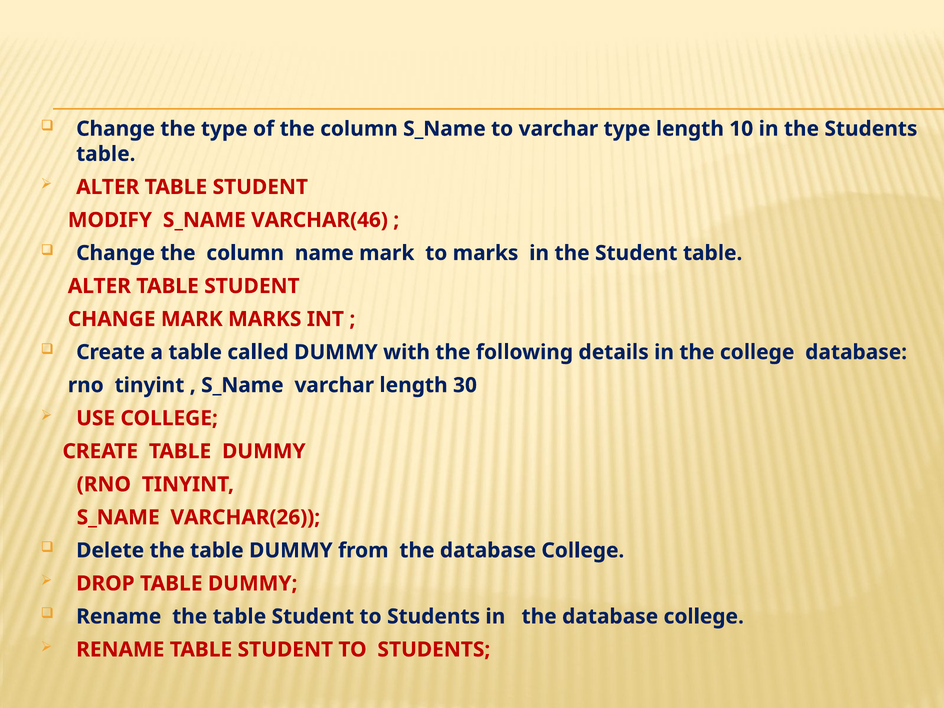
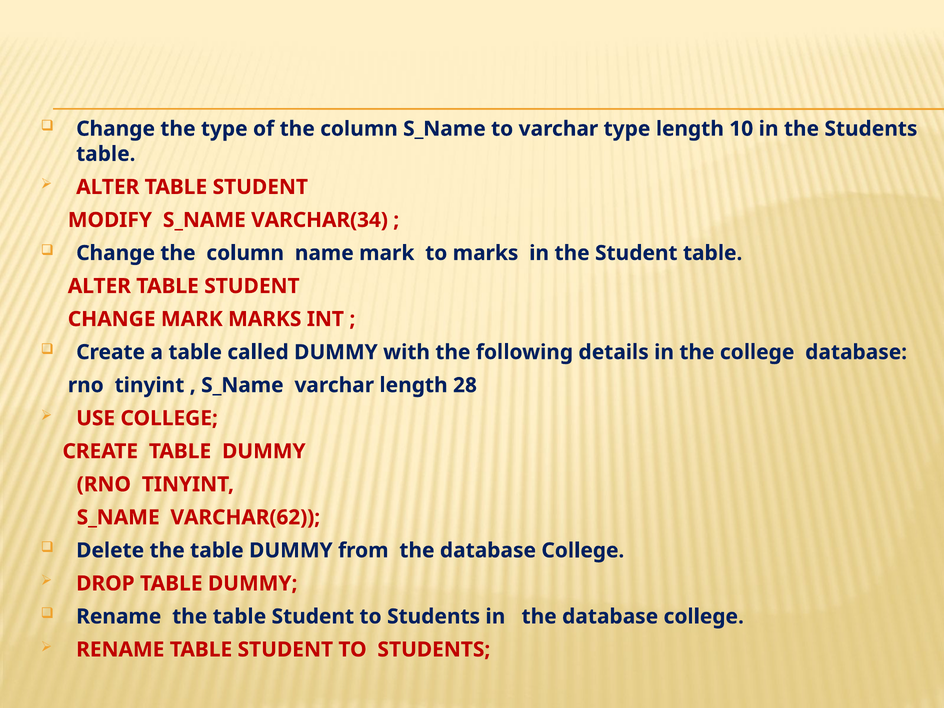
VARCHAR(46: VARCHAR(46 -> VARCHAR(34 (320, 220)
30: 30 -> 28 (465, 385)
VARCHAR(26: VARCHAR(26 -> VARCHAR(62 (245, 517)
